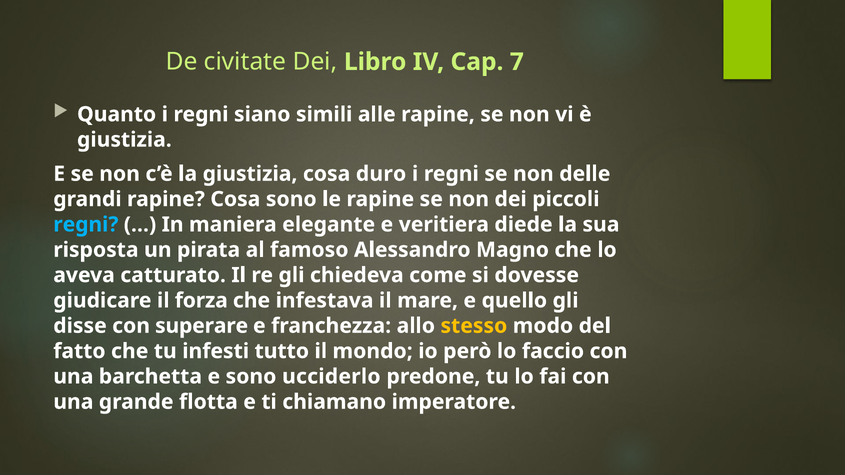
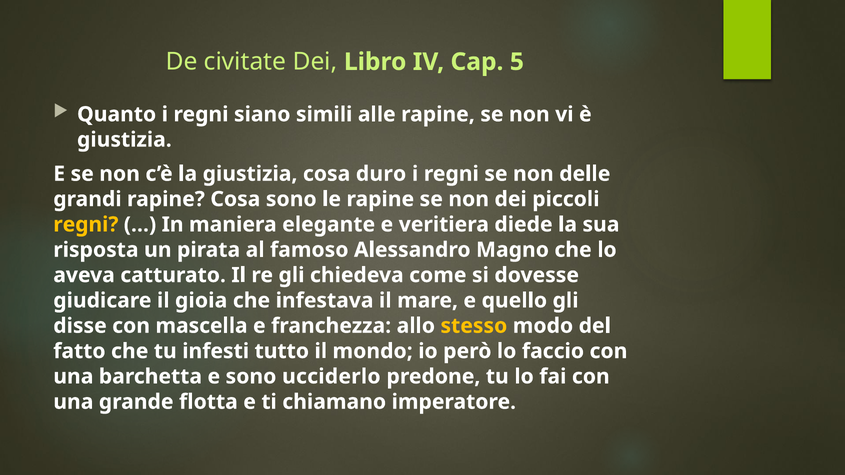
7: 7 -> 5 (517, 62)
regni colour: light blue -> yellow (86, 225)
forza: forza -> gioia (201, 301)
superare: superare -> mascella (202, 326)
